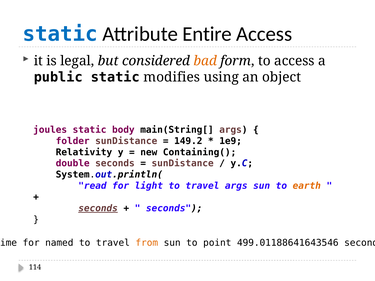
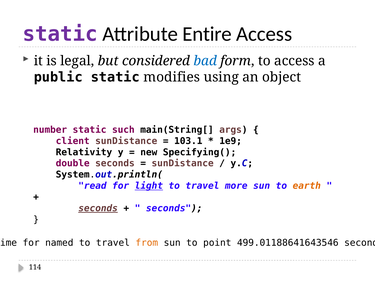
static colour: blue -> purple (60, 34)
bad colour: orange -> blue (205, 61)
joules: joules -> number (50, 130)
body: body -> such (123, 130)
folder: folder -> client (73, 141)
149.2: 149.2 -> 103.1 (188, 141)
Containing(: Containing( -> Specifying( (200, 152)
light underline: none -> present (149, 186)
travel args: args -> more (236, 186)
